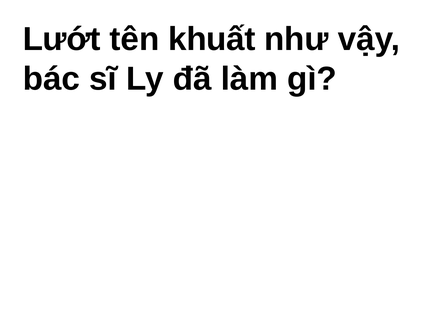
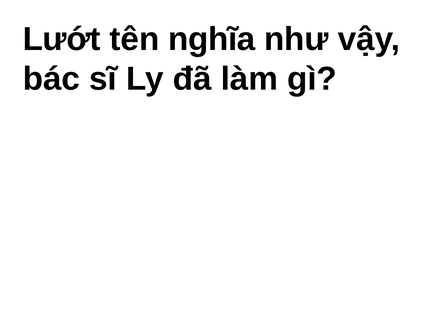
khuất: khuất -> nghĩa (212, 39)
